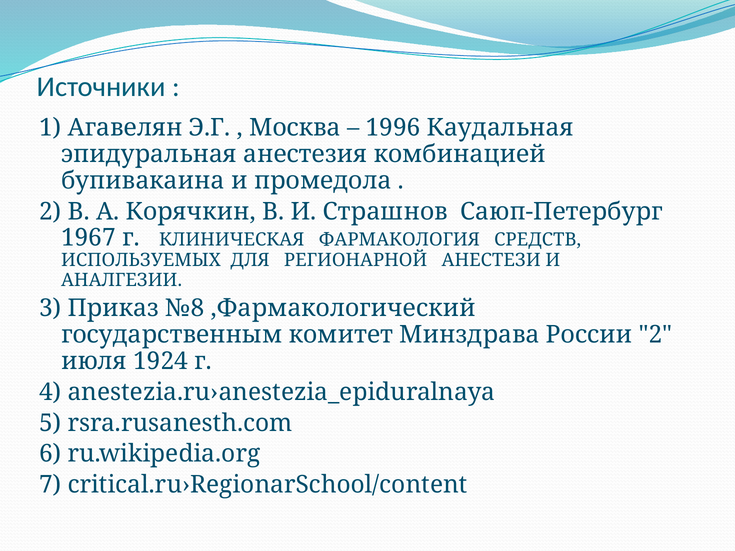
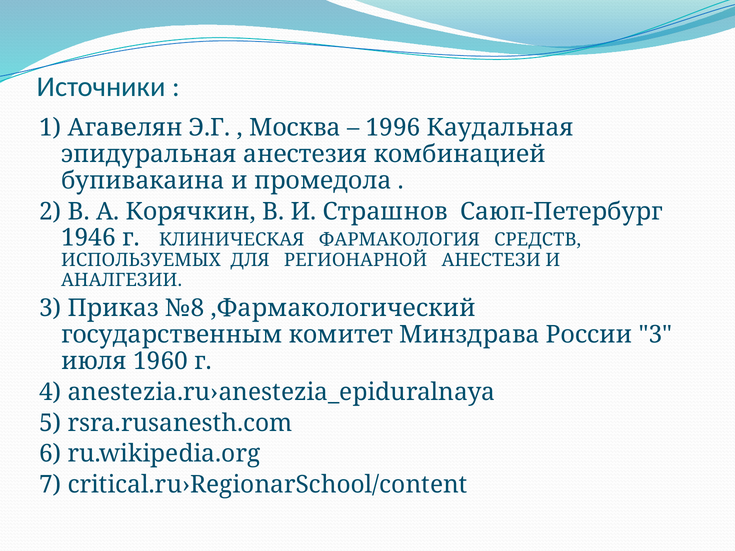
1967: 1967 -> 1946 (88, 238)
России 2: 2 -> 3 (655, 335)
1924: 1924 -> 1960 (161, 361)
